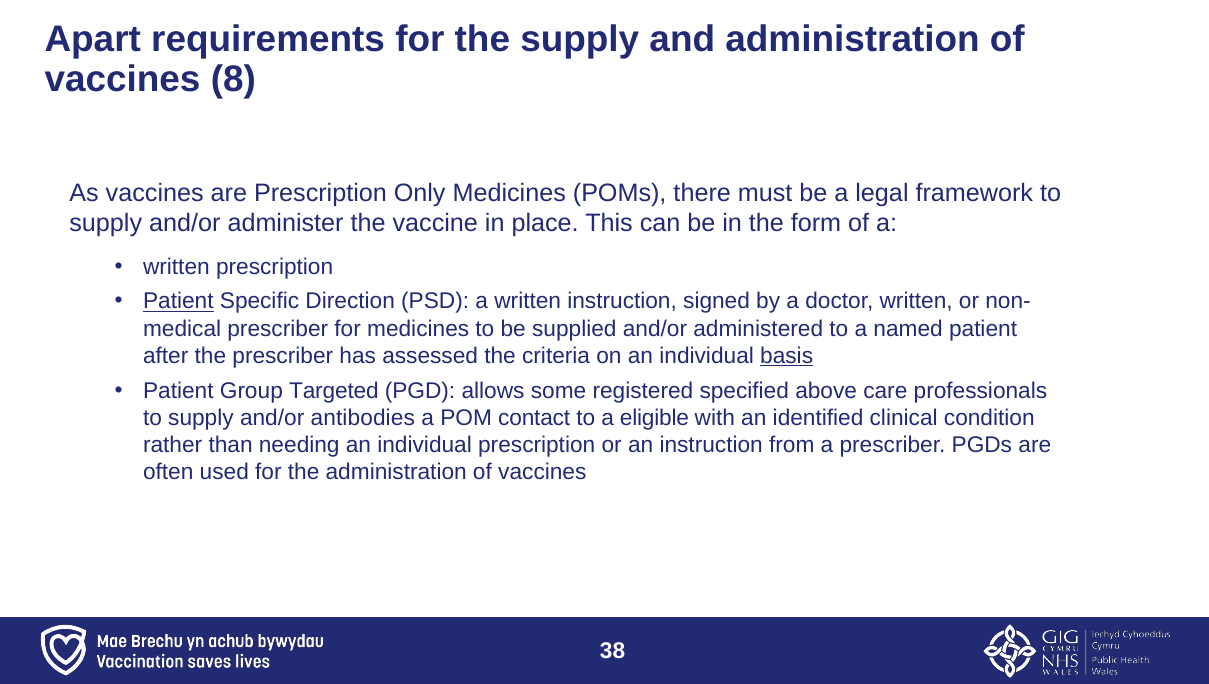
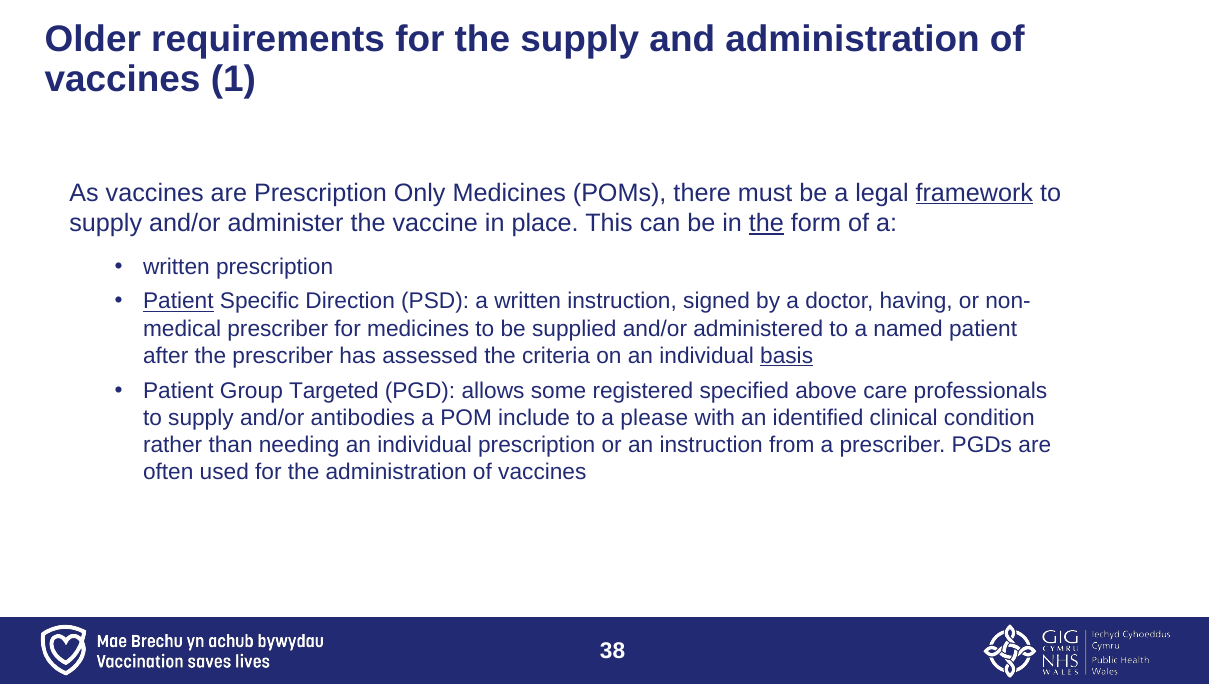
Apart: Apart -> Older (93, 40)
8: 8 -> 1 (233, 80)
framework underline: none -> present (974, 193)
the underline: none -> present (766, 223)
doctor written: written -> having (916, 302)
contact: contact -> include (534, 418)
eligible: eligible -> please (654, 418)
